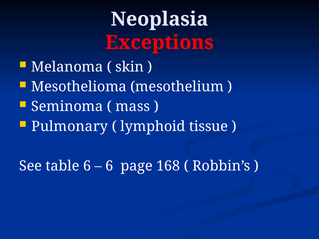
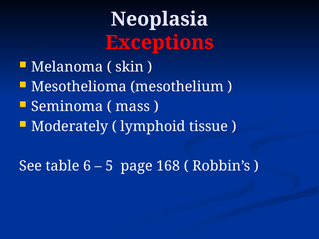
Pulmonary: Pulmonary -> Moderately (70, 126)
6: 6 -> 5 (109, 166)
